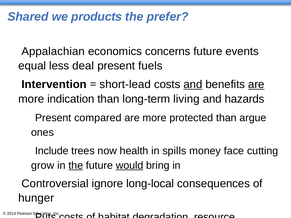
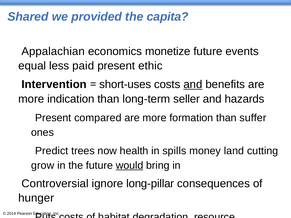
products: products -> provided (97, 17)
prefer: prefer -> capita (168, 17)
concerns: concerns -> monetize (168, 51)
deal: deal -> paid (83, 66)
fuels: fuels -> ethic (150, 66)
short-lead: short-lead -> short-uses (125, 85)
are underline: present -> none (256, 85)
living: living -> seller (187, 99)
protected: protected -> formation (191, 118)
argue: argue -> suffer (253, 118)
Include: Include -> Predict (52, 151)
face: face -> land (234, 151)
the underline: present -> none (76, 166)
long-local: long-local -> long-pillar (150, 184)
